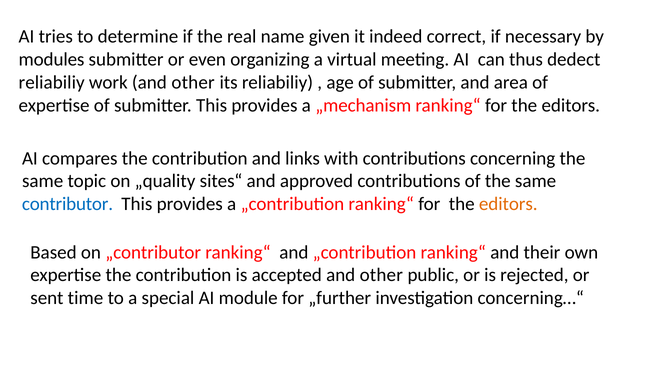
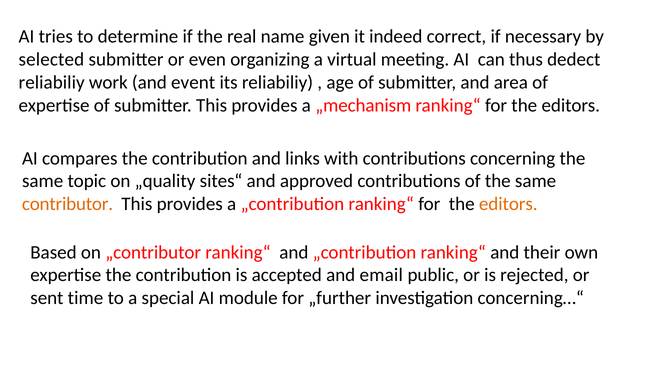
modules: modules -> selected (51, 59)
work and other: other -> event (193, 82)
contributor colour: blue -> orange (68, 204)
accepted and other: other -> email (381, 275)
